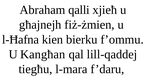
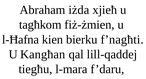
qalli: qalli -> iżda (79, 10)
għajnejh: għajnejh -> tagħkom (40, 25)
f’ommu: f’ommu -> f’nagħti (122, 39)
